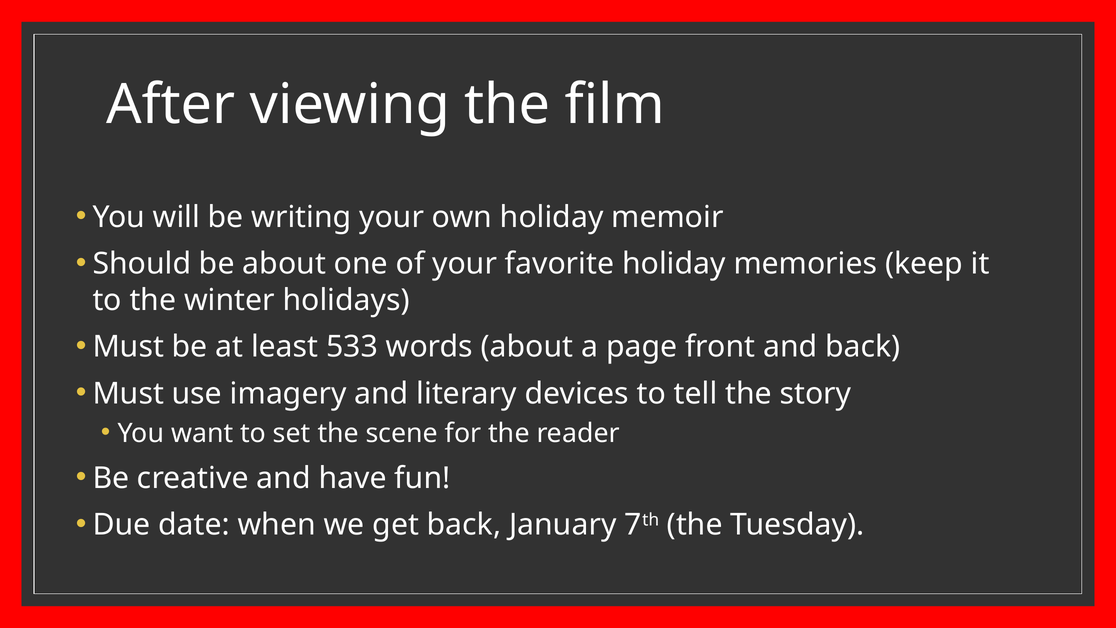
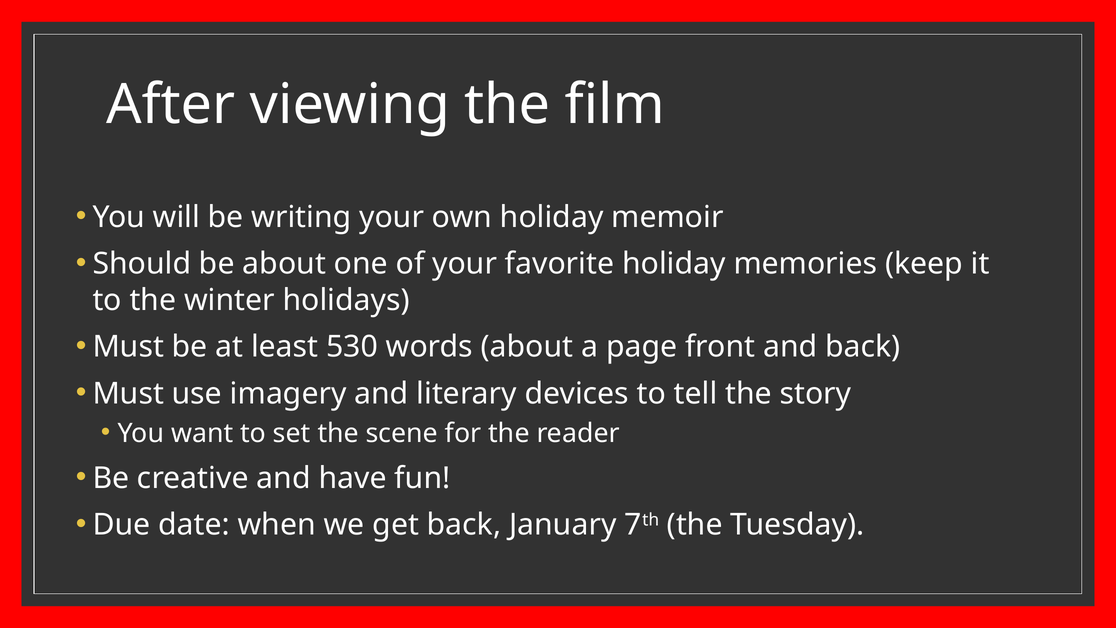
533: 533 -> 530 (352, 347)
